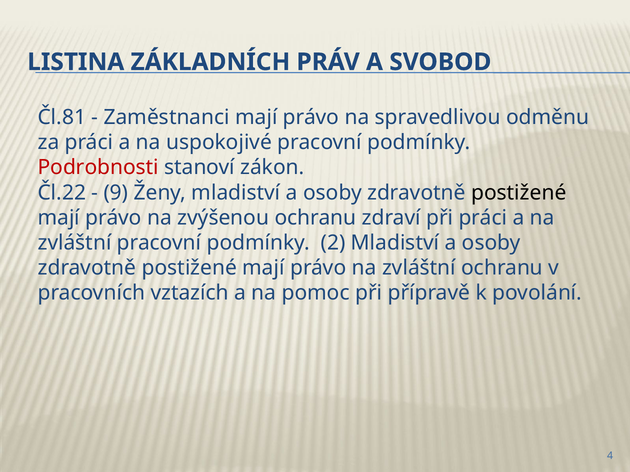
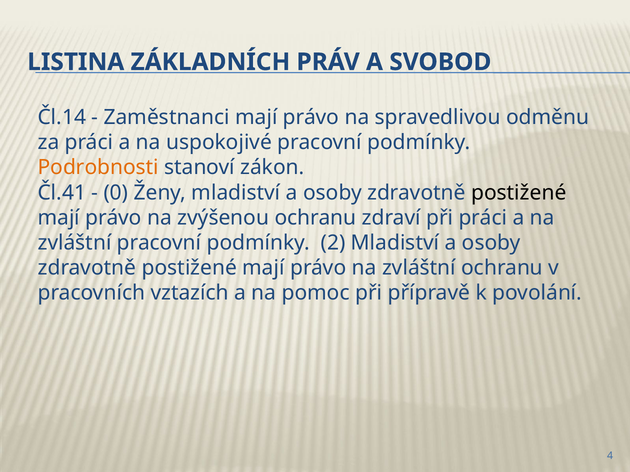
Čl.81: Čl.81 -> Čl.14 (62, 117)
Podrobnosti colour: red -> orange (98, 168)
Čl.22: Čl.22 -> Čl.41 (62, 193)
9: 9 -> 0 (116, 193)
